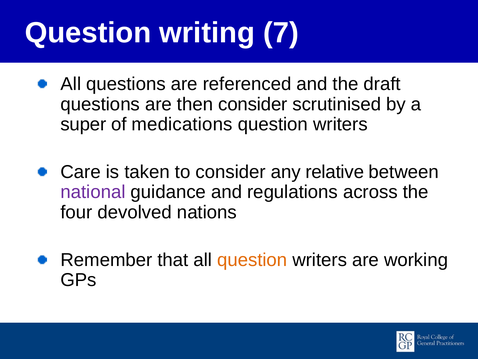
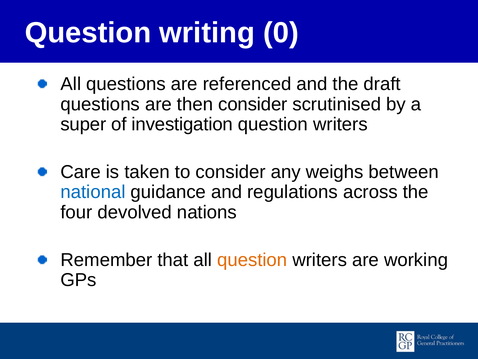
7: 7 -> 0 (281, 33)
medications: medications -> investigation (182, 124)
relative: relative -> weighs (335, 172)
national colour: purple -> blue (93, 192)
